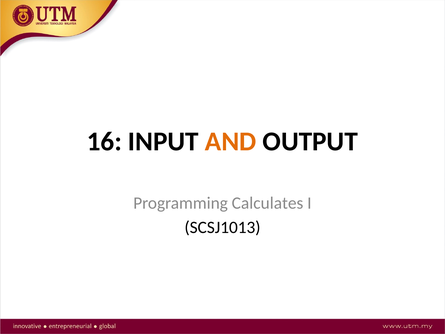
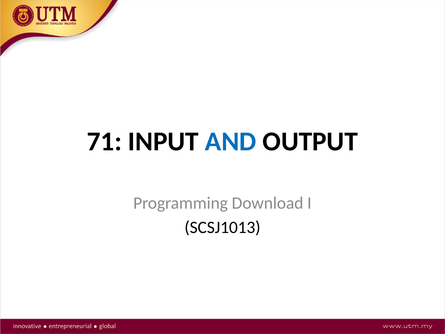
16: 16 -> 71 (104, 141)
AND colour: orange -> blue (231, 141)
Calculates: Calculates -> Download (268, 203)
